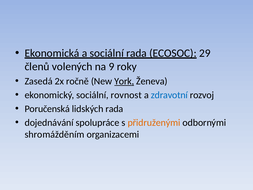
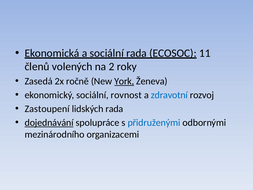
29: 29 -> 11 (205, 53)
9: 9 -> 2 (112, 67)
Poručenská: Poručenská -> Zastoupení (47, 109)
dojednávání underline: none -> present (49, 122)
přidruženými colour: orange -> blue (154, 122)
shromážděním: shromážděním -> mezinárodního (55, 134)
